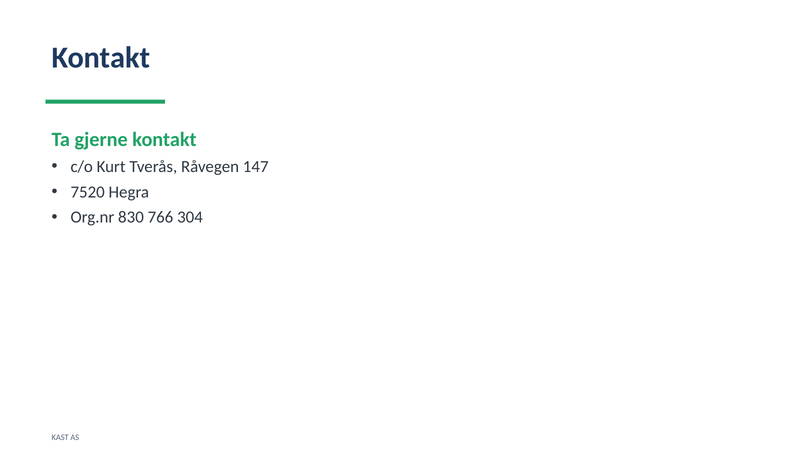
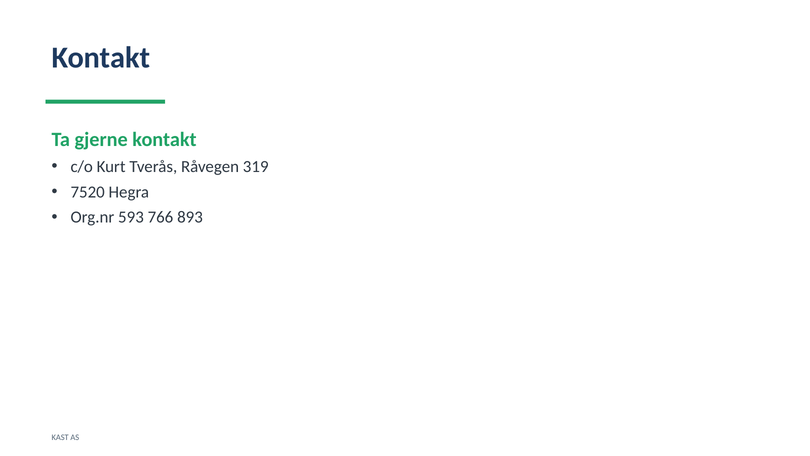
147: 147 -> 319 (256, 167)
830: 830 -> 593 (131, 217)
304: 304 -> 893 (190, 217)
